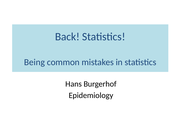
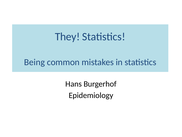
Back: Back -> They (67, 37)
